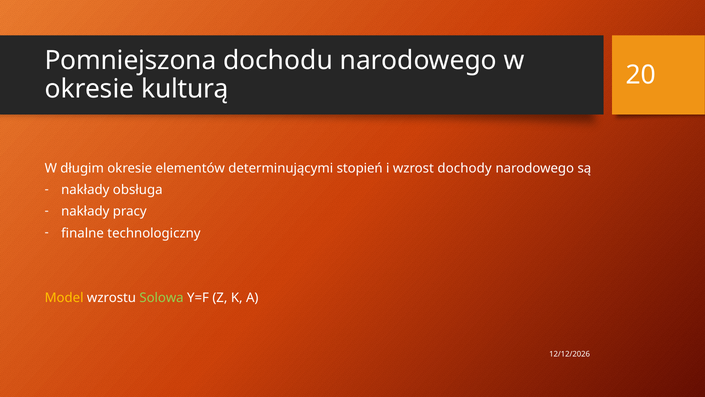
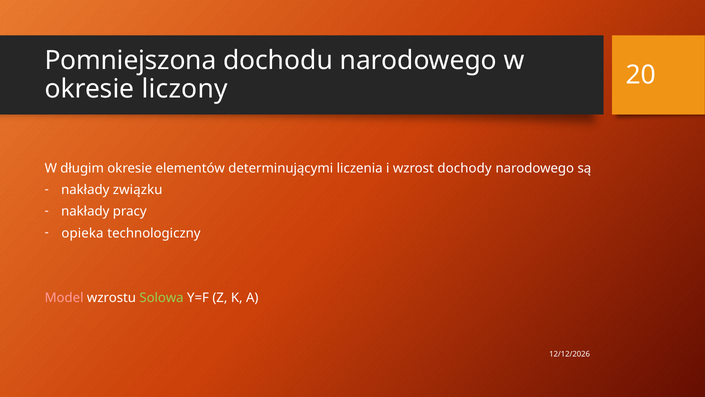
kulturą: kulturą -> liczony (185, 89)
stopień: stopień -> liczenia (360, 168)
obsługa: obsługa -> związku (138, 190)
finalne: finalne -> opieka (82, 233)
Model colour: yellow -> pink (64, 298)
